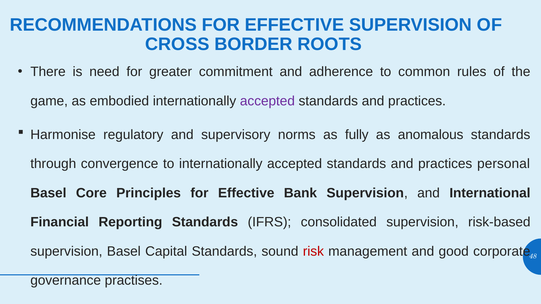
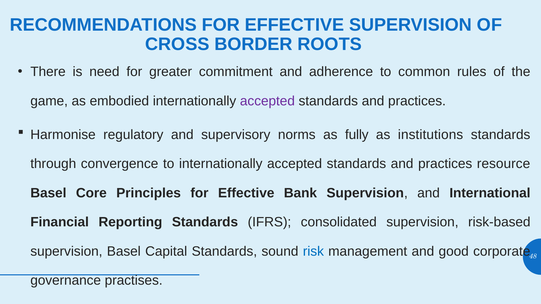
anomalous: anomalous -> institutions (431, 135)
personal: personal -> resource (504, 164)
risk colour: red -> blue (313, 252)
